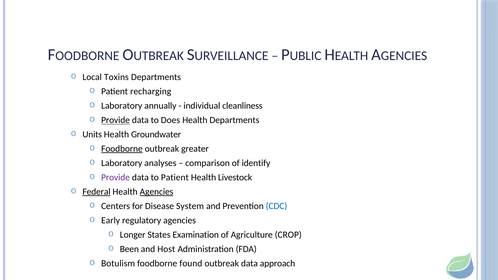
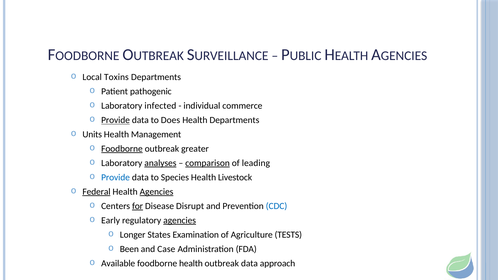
recharging: recharging -> pathogenic (151, 92)
annually: annually -> infected (160, 106)
cleanliness: cleanliness -> commerce (242, 106)
Groundwater: Groundwater -> Management (156, 134)
analyses underline: none -> present (160, 163)
comparison underline: none -> present (208, 163)
identify: identify -> leading (256, 163)
Provide colour: purple -> blue (116, 177)
to Patient: Patient -> Species (175, 177)
for underline: none -> present (138, 206)
System: System -> Disrupt (190, 206)
agencies underline: none -> present (180, 220)
CROP: CROP -> TESTS (288, 235)
Host: Host -> Case (166, 249)
Botulism: Botulism -> Available (118, 263)
foodborne found: found -> health (191, 263)
